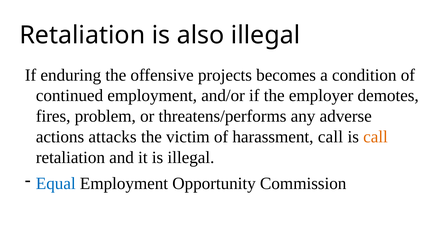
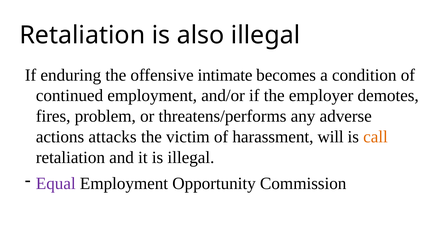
projects: projects -> intimate (225, 75)
harassment call: call -> will (331, 137)
Equal colour: blue -> purple (56, 183)
